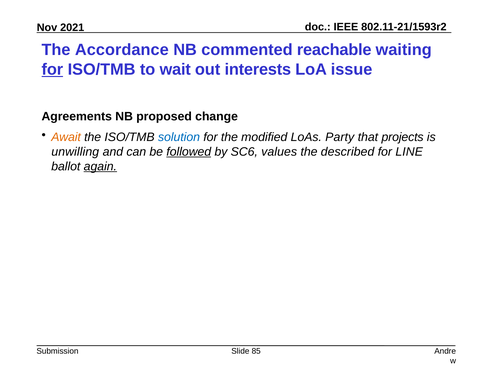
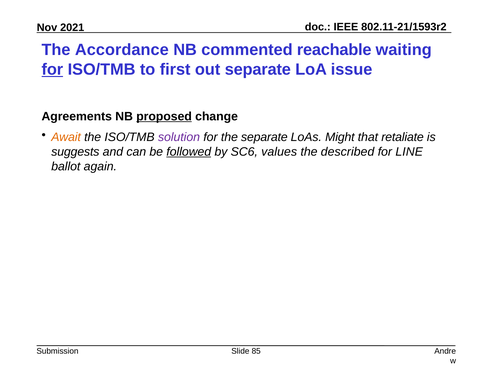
wait: wait -> first (175, 69)
out interests: interests -> separate (258, 69)
proposed underline: none -> present (164, 116)
solution colour: blue -> purple (179, 137)
the modified: modified -> separate (264, 137)
Party: Party -> Might (340, 137)
projects: projects -> retaliate (403, 137)
unwilling: unwilling -> suggests (75, 152)
again underline: present -> none (100, 166)
